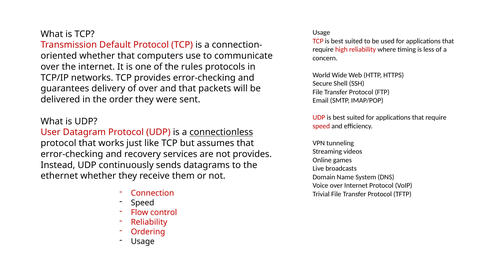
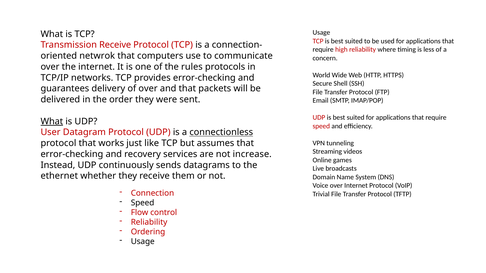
Transmission Default: Default -> Receive (115, 45)
whether: whether -> netwrok (97, 56)
What underline: none -> present (52, 122)
not provides: provides -> increase (252, 154)
